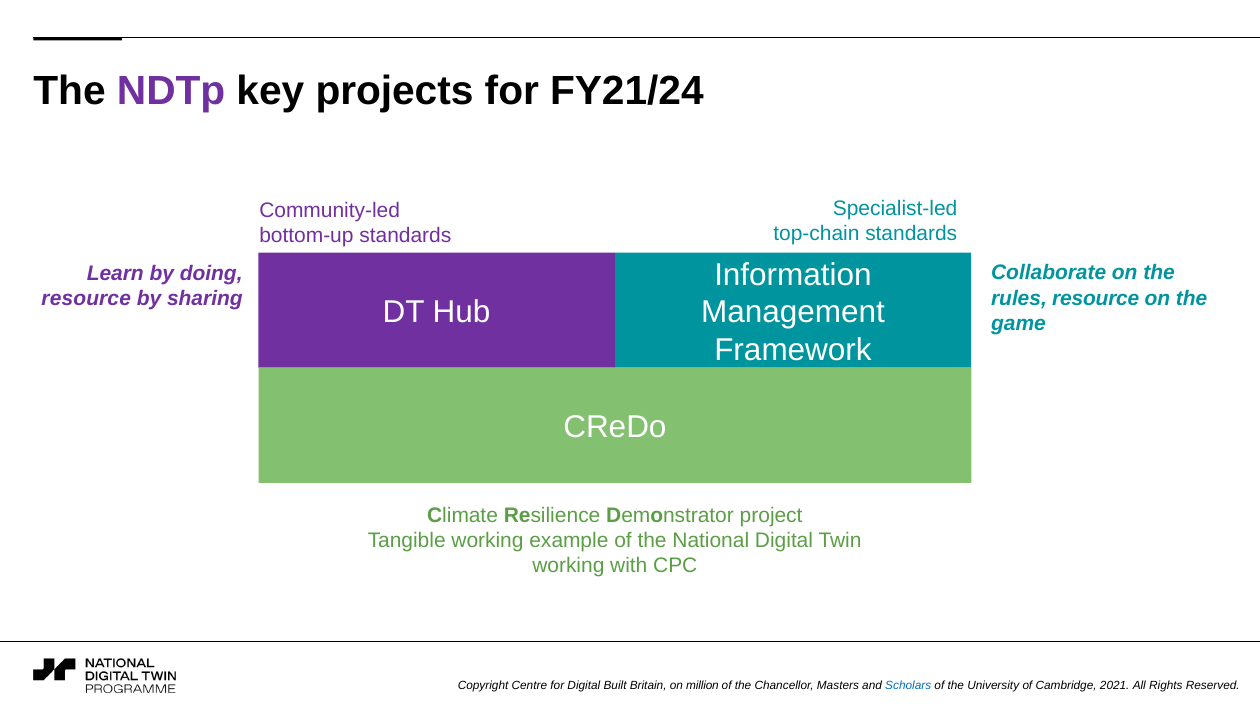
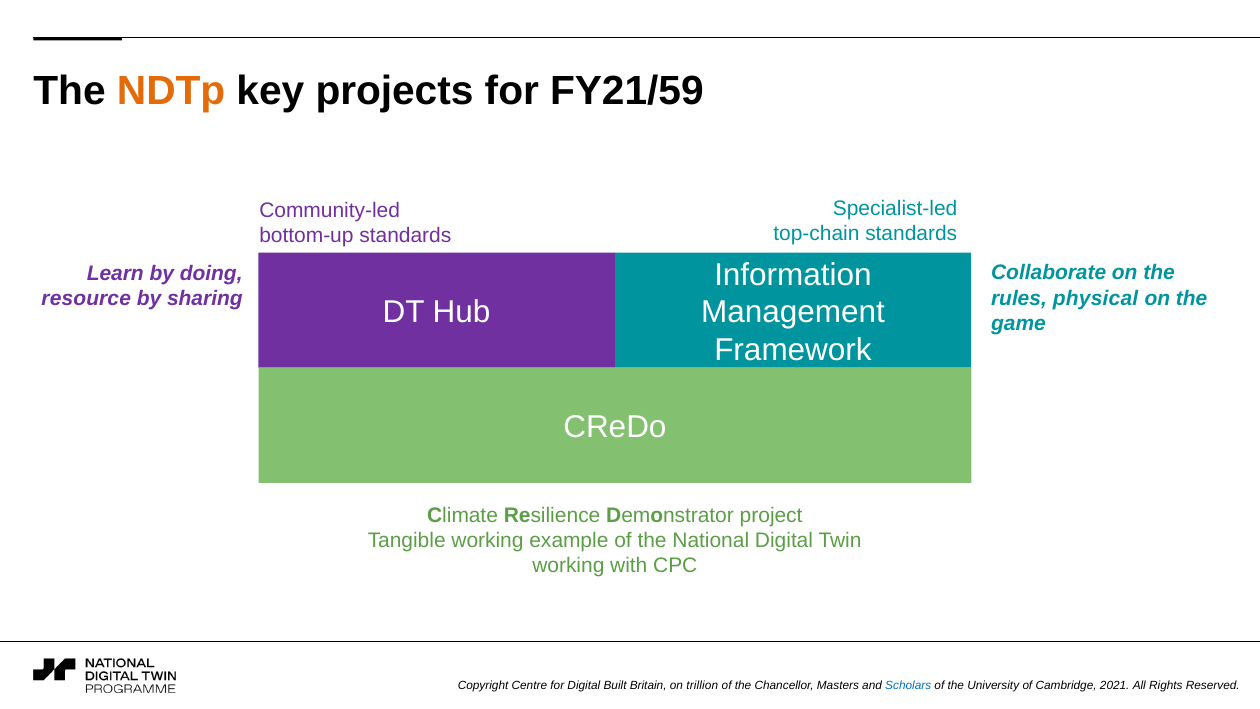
NDTp colour: purple -> orange (171, 91)
FY21/24: FY21/24 -> FY21/59 (627, 91)
rules resource: resource -> physical (1096, 298)
million: million -> trillion (702, 685)
